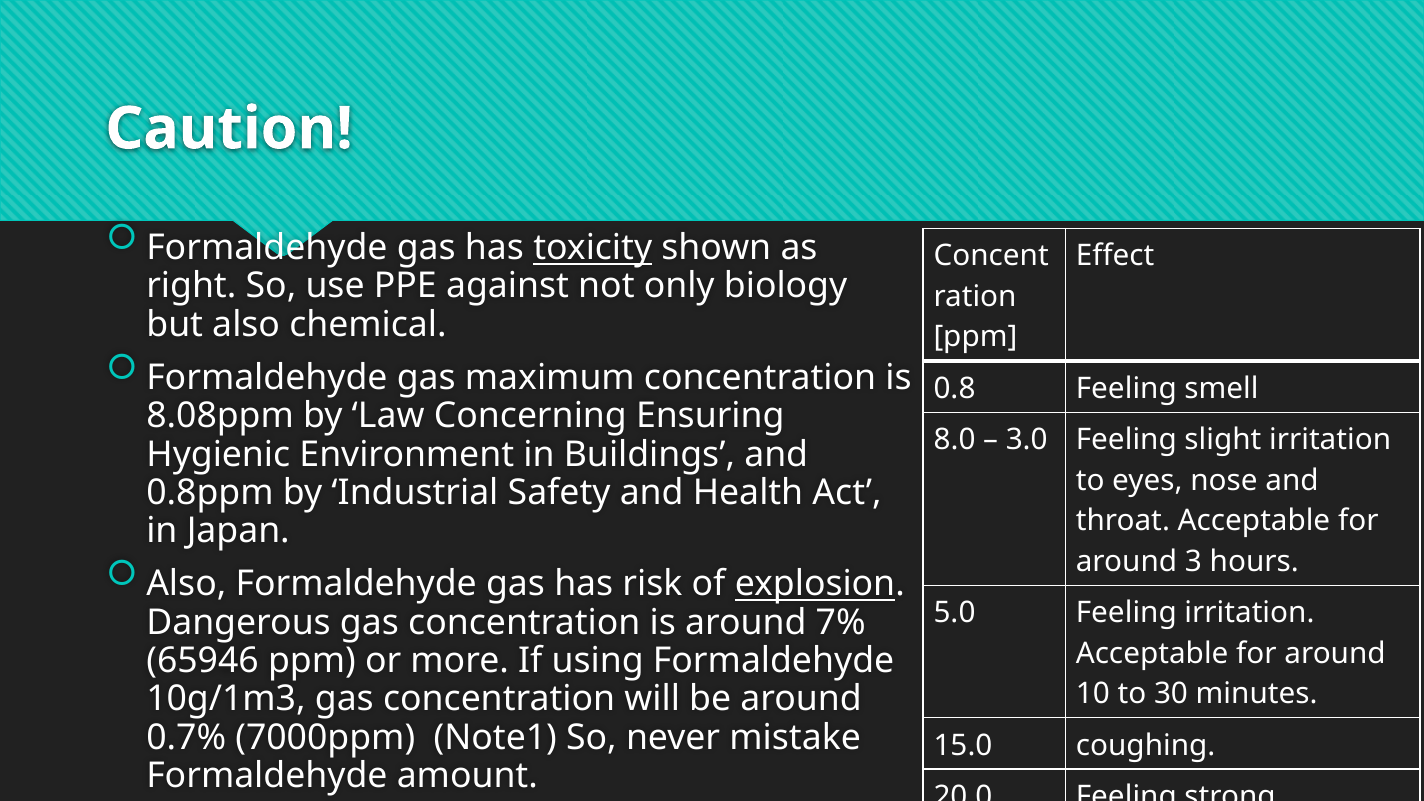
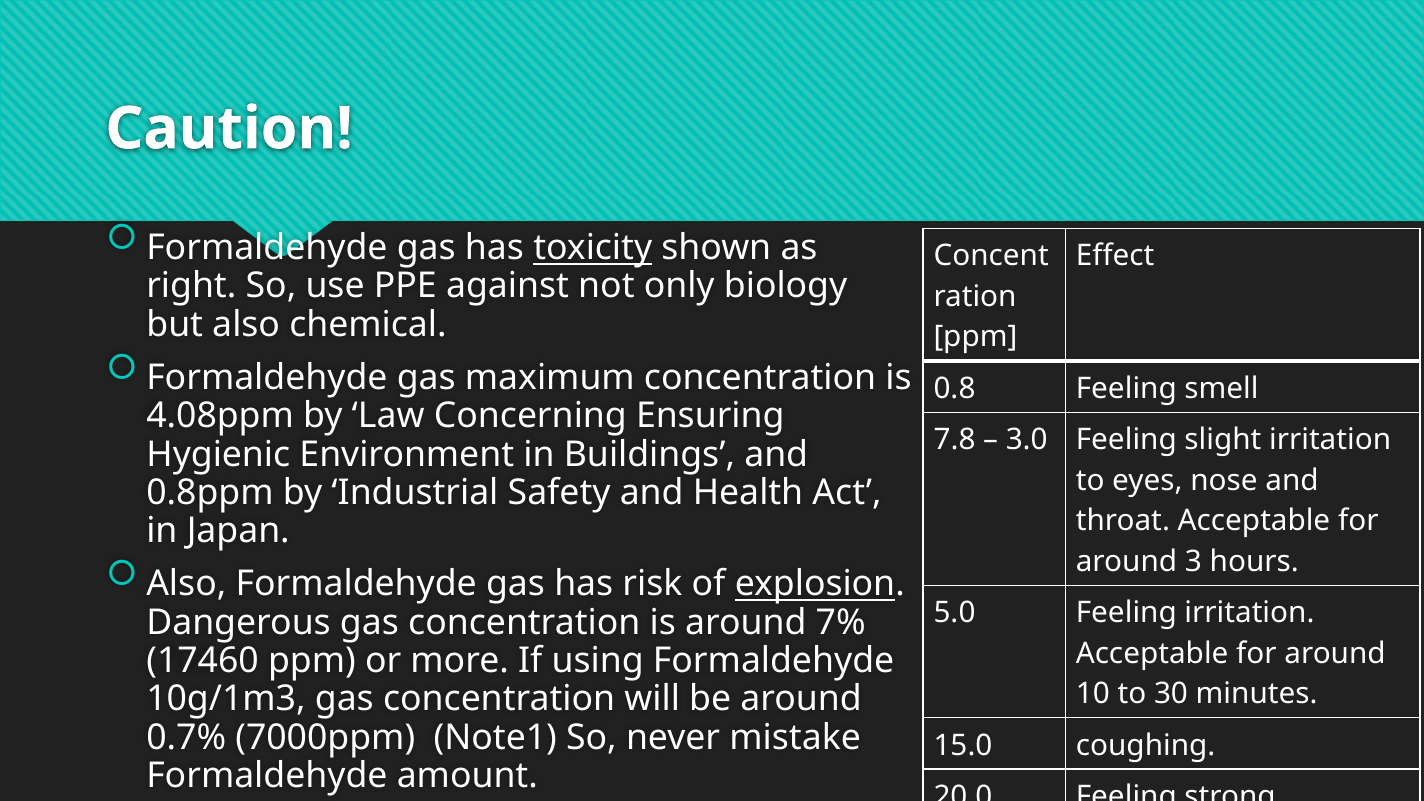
8.08ppm: 8.08ppm -> 4.08ppm (220, 416)
8.0: 8.0 -> 7.8 (955, 440)
65946: 65946 -> 17460 (203, 661)
